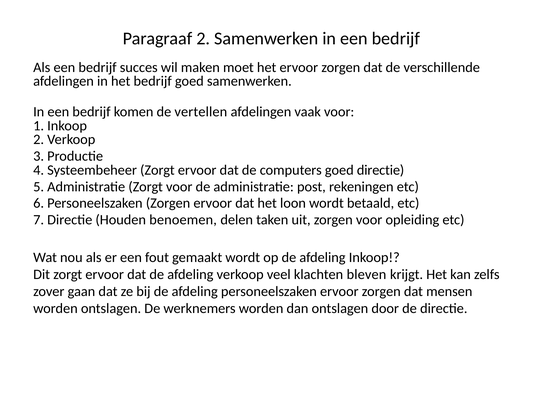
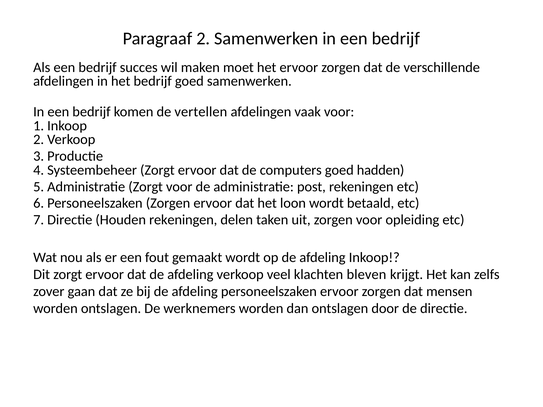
goed directie: directie -> hadden (381, 170)
Houden benoemen: benoemen -> rekeningen (183, 220)
